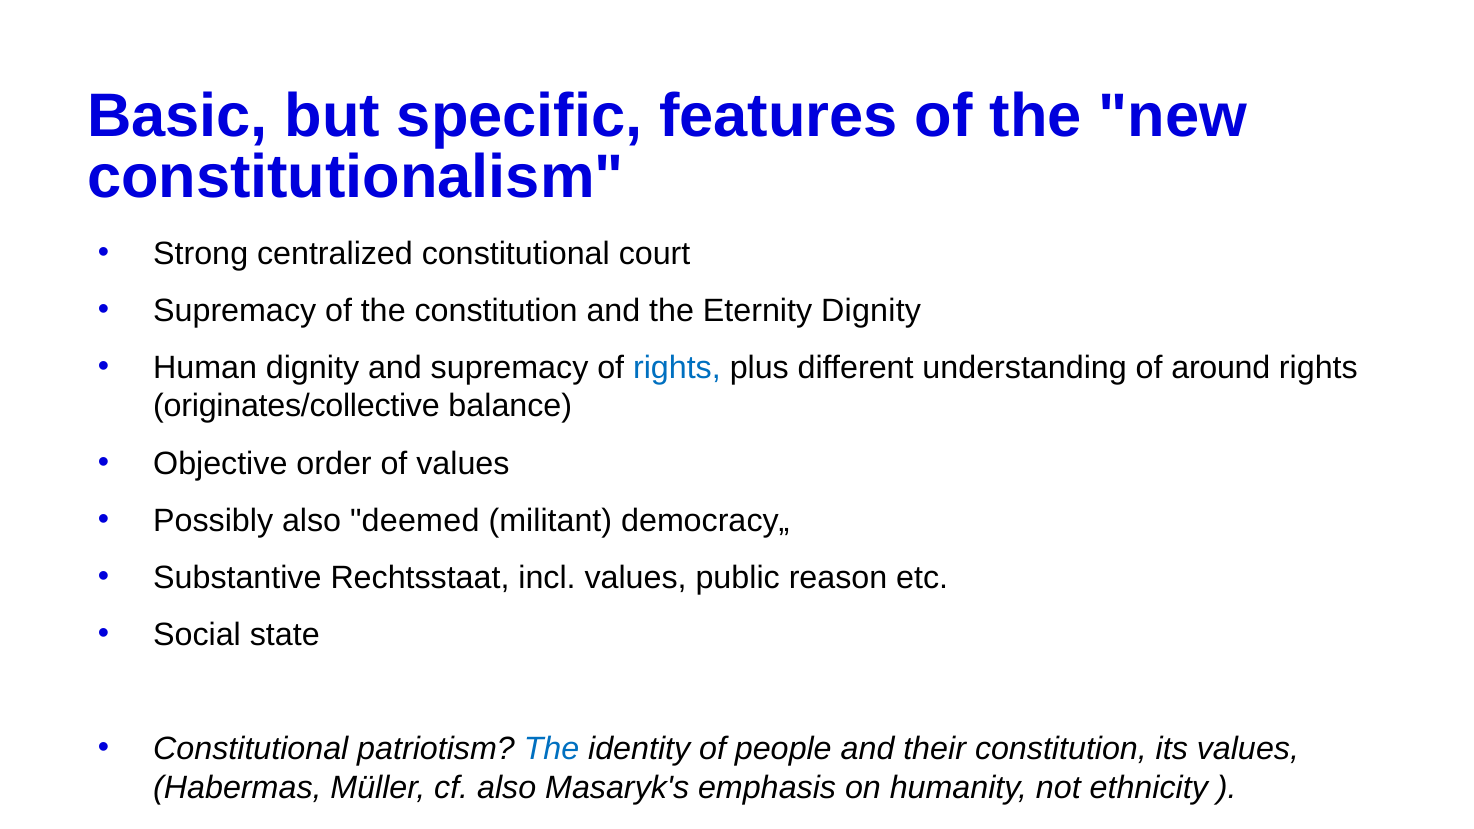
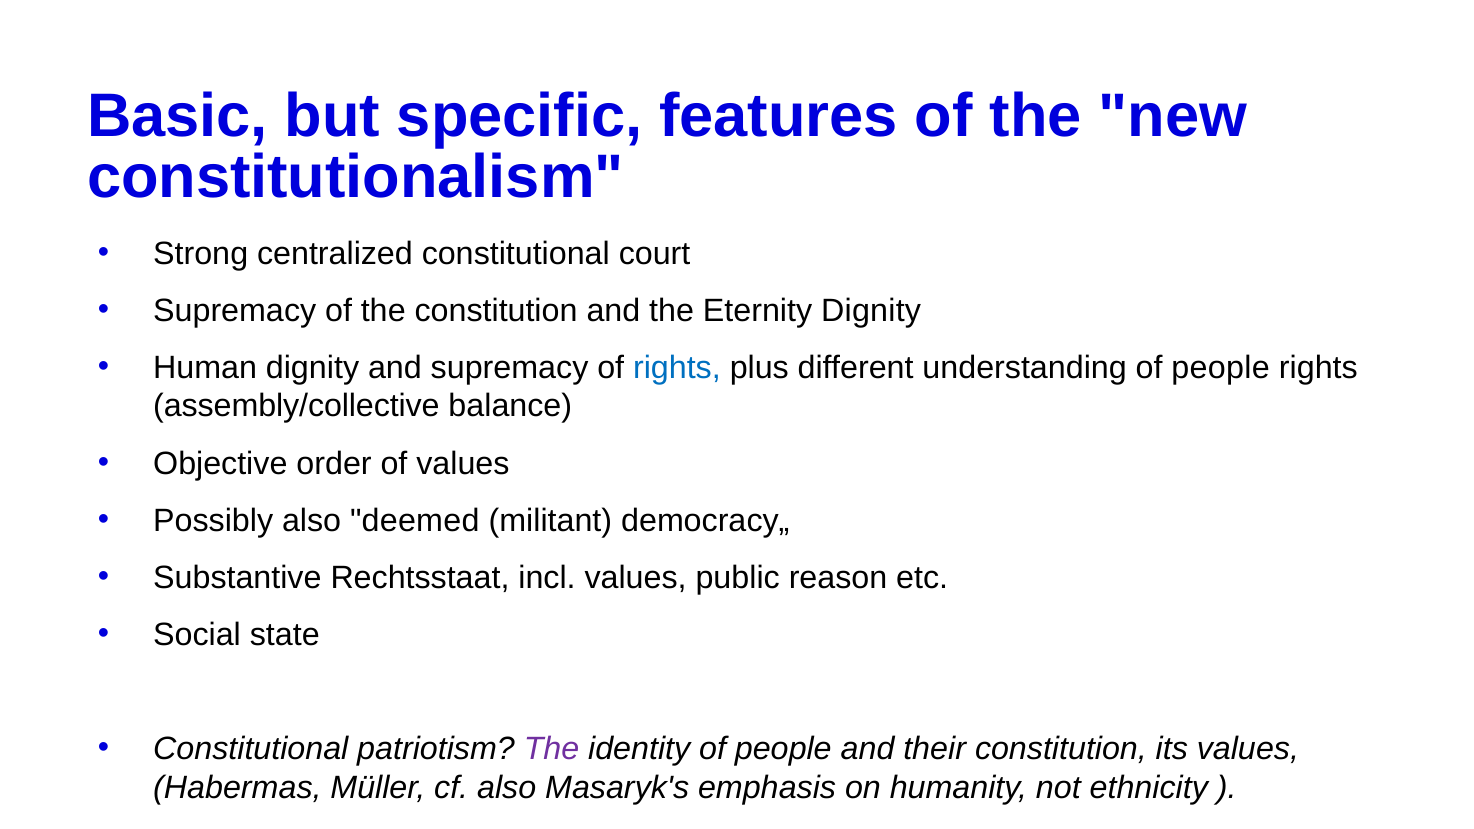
understanding of around: around -> people (1221, 368)
originates/collective: originates/collective -> assembly/collective (296, 406)
The colour: blue -> purple (552, 749)
